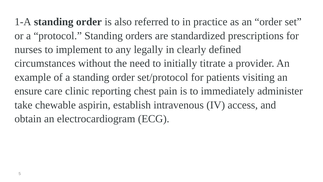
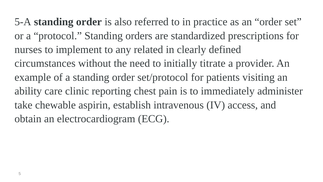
1-A: 1-A -> 5-A (23, 22)
legally: legally -> related (148, 49)
ensure: ensure -> ability (28, 91)
